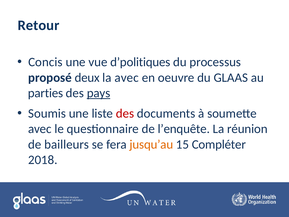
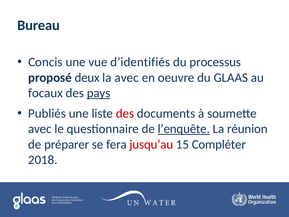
Retour: Retour -> Bureau (39, 25)
d’politiques: d’politiques -> d’identifiés (140, 62)
parties: parties -> focaux (46, 93)
Soumis: Soumis -> Publiés (47, 113)
l’enquête underline: none -> present (184, 129)
bailleurs: bailleurs -> préparer (67, 144)
jusqu’au colour: orange -> red (151, 144)
